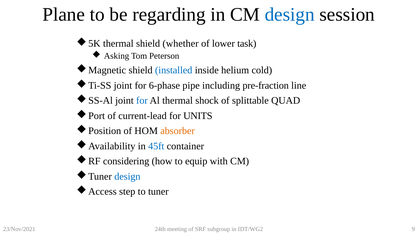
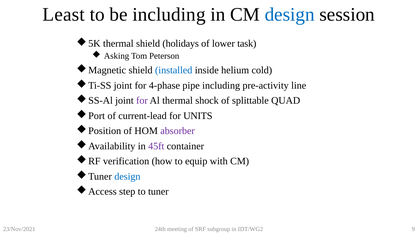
Plane: Plane -> Least (64, 15)
be regarding: regarding -> including (169, 15)
whether: whether -> holidays (181, 44)
6-phase: 6-phase -> 4-phase (164, 86)
pre-fraction: pre-fraction -> pre-activity (266, 86)
for colour: blue -> purple (142, 101)
absorber colour: orange -> purple (178, 131)
45ft colour: blue -> purple (156, 146)
considering: considering -> verification (126, 161)
